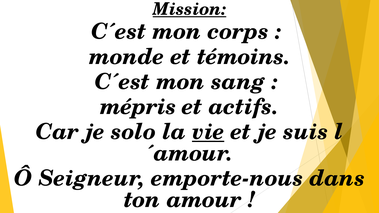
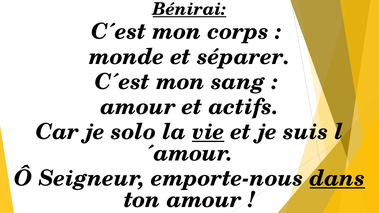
Mission: Mission -> Bénirai (189, 9)
témoins: témoins -> séparer (243, 57)
mépris: mépris -> amour (138, 107)
dans underline: none -> present (337, 178)
